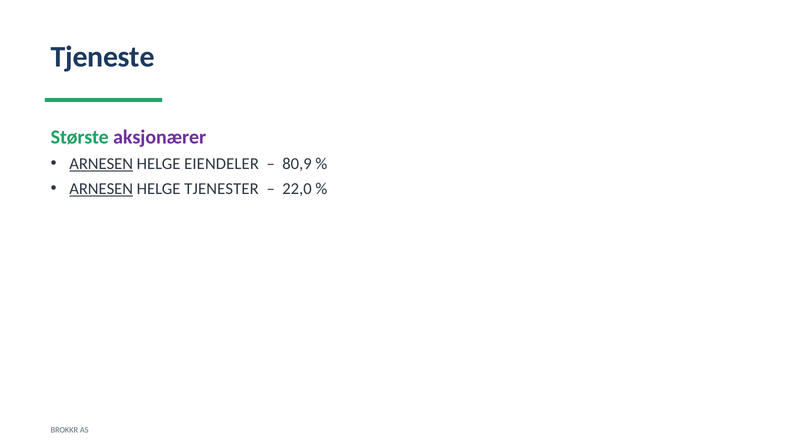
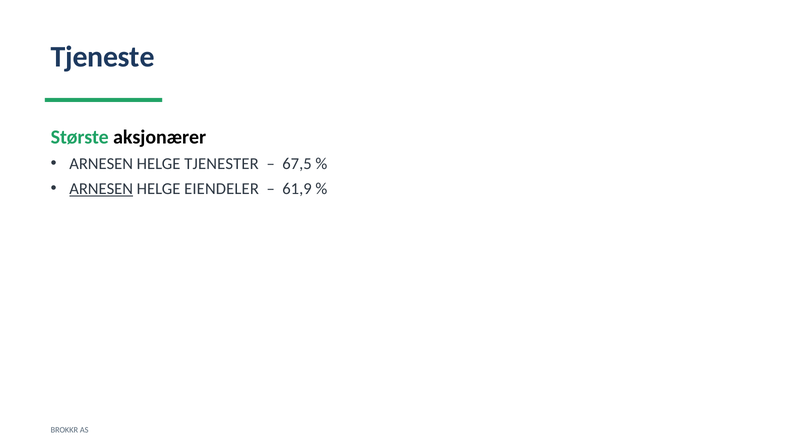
aksjonærer colour: purple -> black (160, 137)
ARNESEN underline: present -> none (101, 164)
EIENDELER: EIENDELER -> TJENESTER (222, 164)
80,9: 80,9 -> 67,5 (297, 164)
TJENESTER: TJENESTER -> EIENDELER (222, 189)
22,0: 22,0 -> 61,9 (297, 189)
